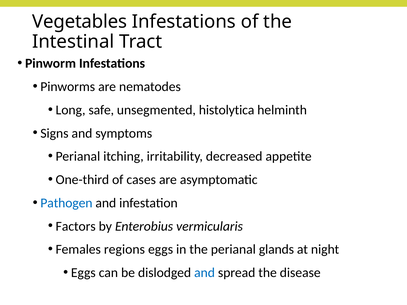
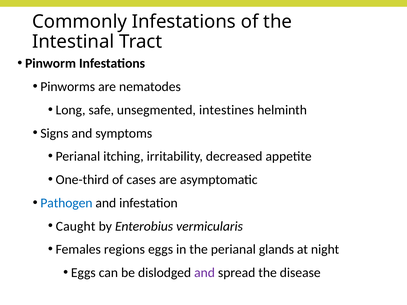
Vegetables: Vegetables -> Commonly (80, 22)
histolytica: histolytica -> intestines (226, 110)
Factors: Factors -> Caught (76, 226)
and colour: blue -> purple (205, 273)
